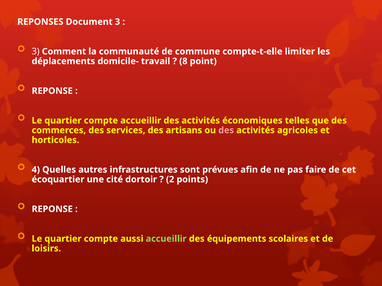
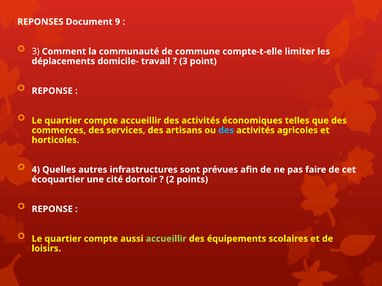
Document 3: 3 -> 9 (117, 22)
8: 8 -> 3 (183, 61)
des colour: pink -> light blue (226, 130)
